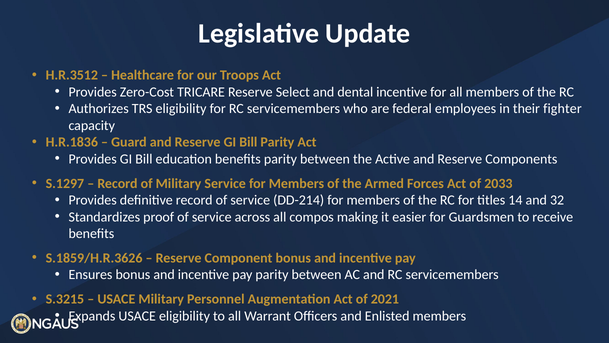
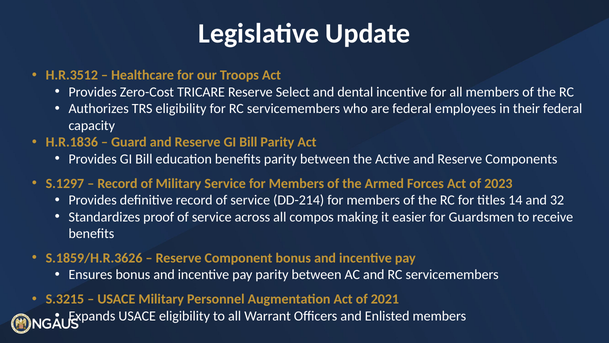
their fighter: fighter -> federal (563, 109)
2033: 2033 -> 2023 (498, 183)
